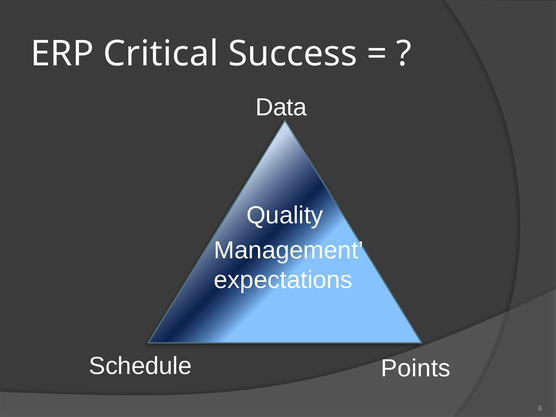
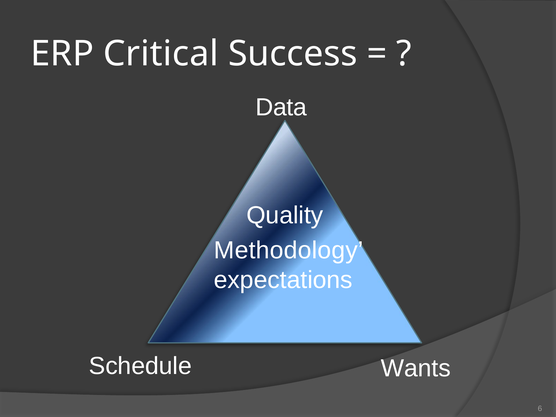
Management: Management -> Methodology (289, 250)
Points: Points -> Wants (416, 368)
